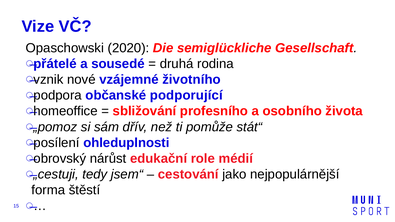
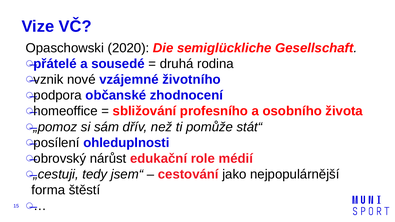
podporující: podporující -> zhodnocení (186, 95)
